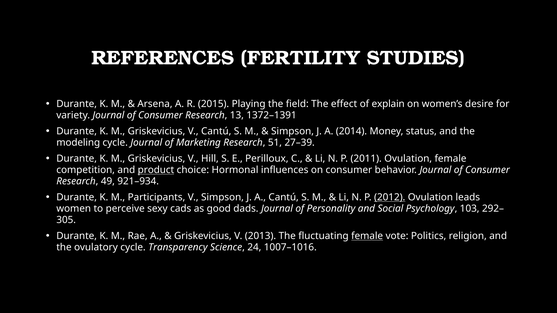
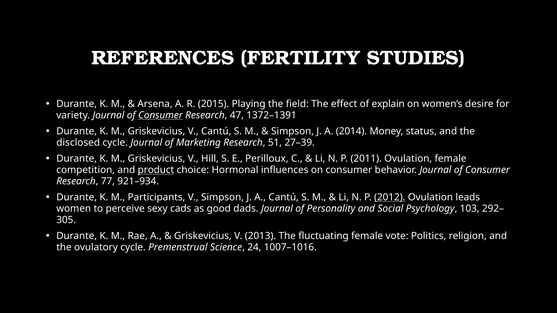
Consumer underline: none -> present (160, 115)
13: 13 -> 47 (237, 115)
modeling: modeling -> disclosed (78, 143)
49: 49 -> 77 (108, 181)
female underline: present -> none (367, 236)
Transparency: Transparency -> Premenstrual (178, 248)
